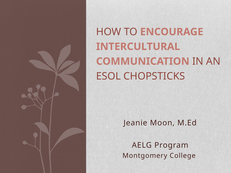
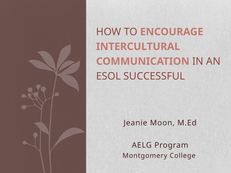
CHOPSTICKS: CHOPSTICKS -> SUCCESSFUL (154, 76)
